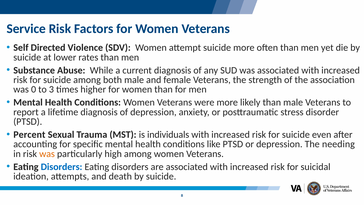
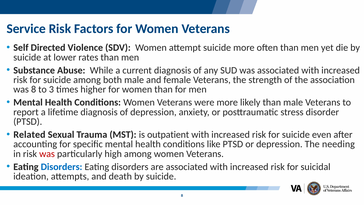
was 0: 0 -> 8 (34, 89)
Percent: Percent -> Related (29, 134)
individuals: individuals -> outpatient (168, 134)
was colour: orange -> red (47, 154)
